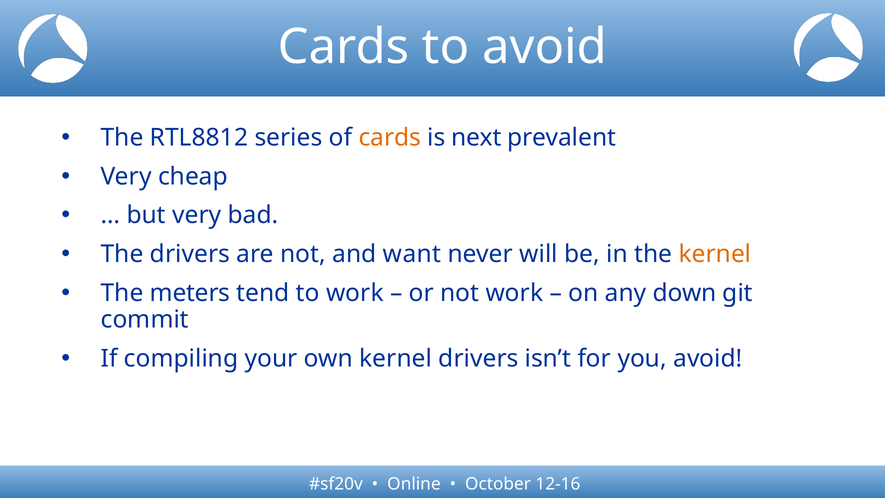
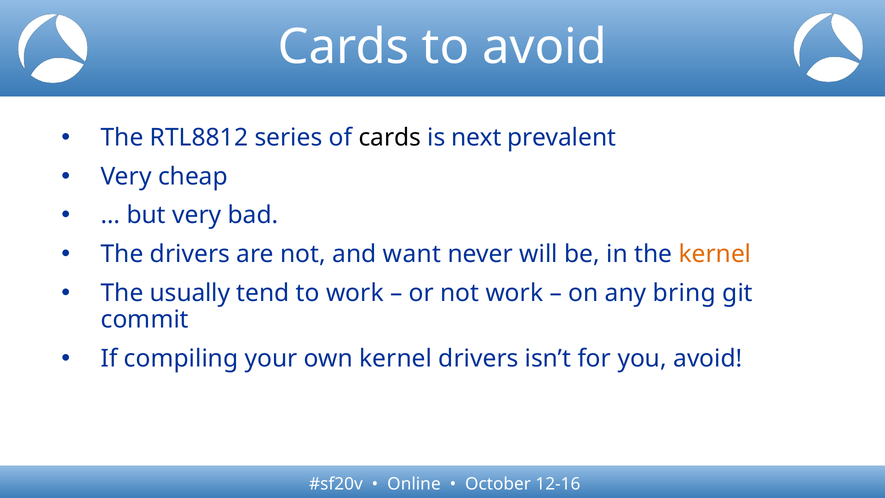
cards colour: orange -> black (390, 138)
meters: meters -> usually (190, 293)
down: down -> bring (684, 293)
